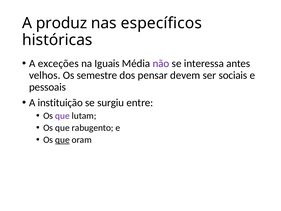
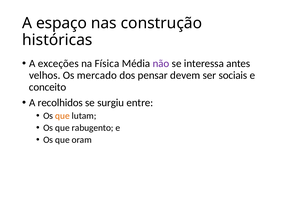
produz: produz -> espaço (62, 23)
específicos: específicos -> construção (161, 23)
Iguais: Iguais -> Física (107, 63)
semestre: semestre -> mercado (97, 75)
pessoais: pessoais -> conceito (48, 87)
instituição: instituição -> recolhidos (60, 103)
que colour: purple -> orange (62, 116)
que underline: present -> none (62, 140)
